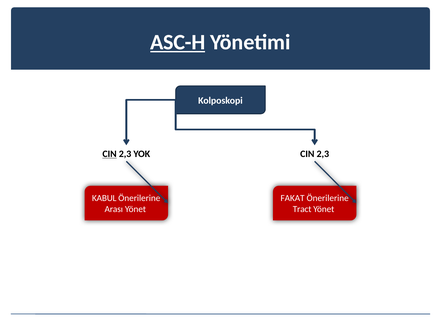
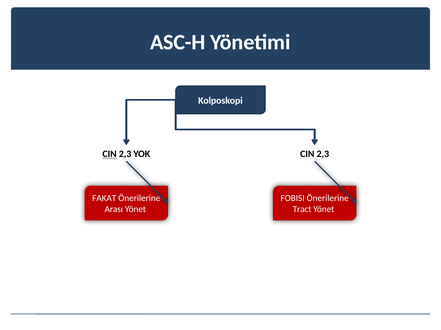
ASC-H underline: present -> none (178, 42)
KABUL: KABUL -> FAKAT (104, 199)
FAKAT: FAKAT -> FOBISI (293, 199)
